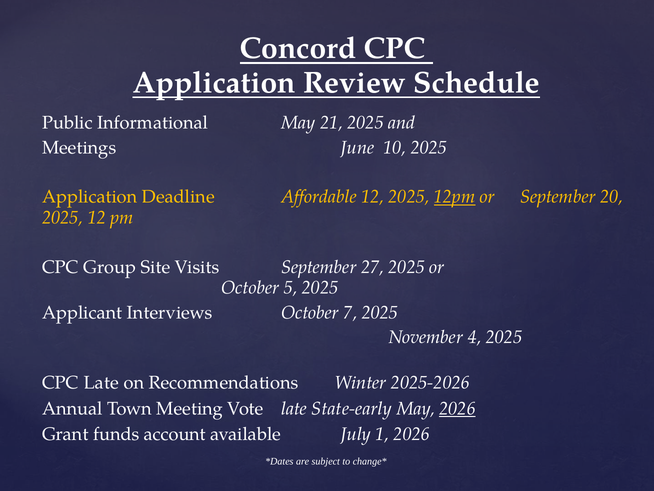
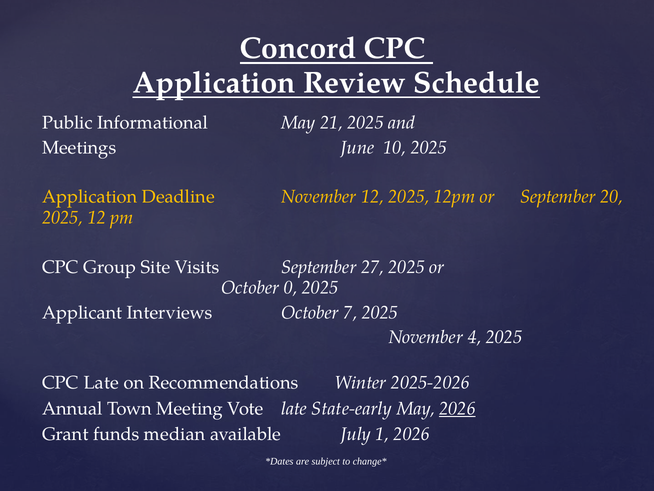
Deadline Affordable: Affordable -> November (319, 197)
12pm underline: present -> none (455, 197)
5: 5 -> 0 (291, 288)
account: account -> median (175, 434)
